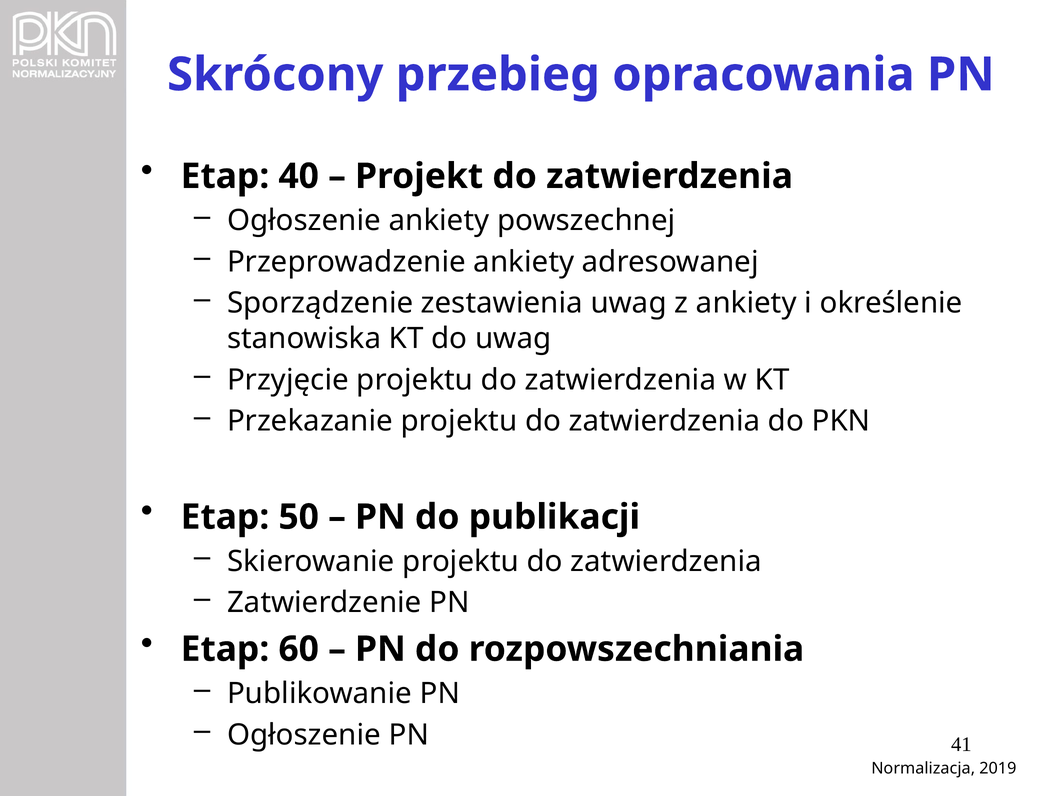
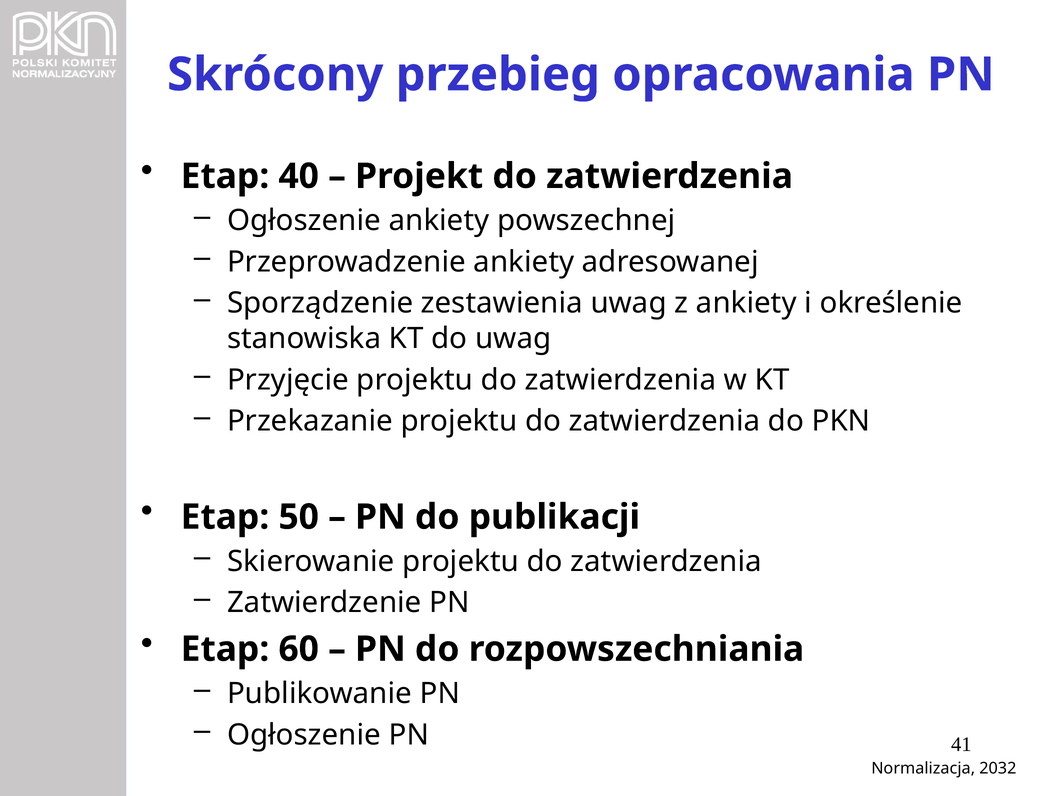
2019: 2019 -> 2032 (998, 769)
